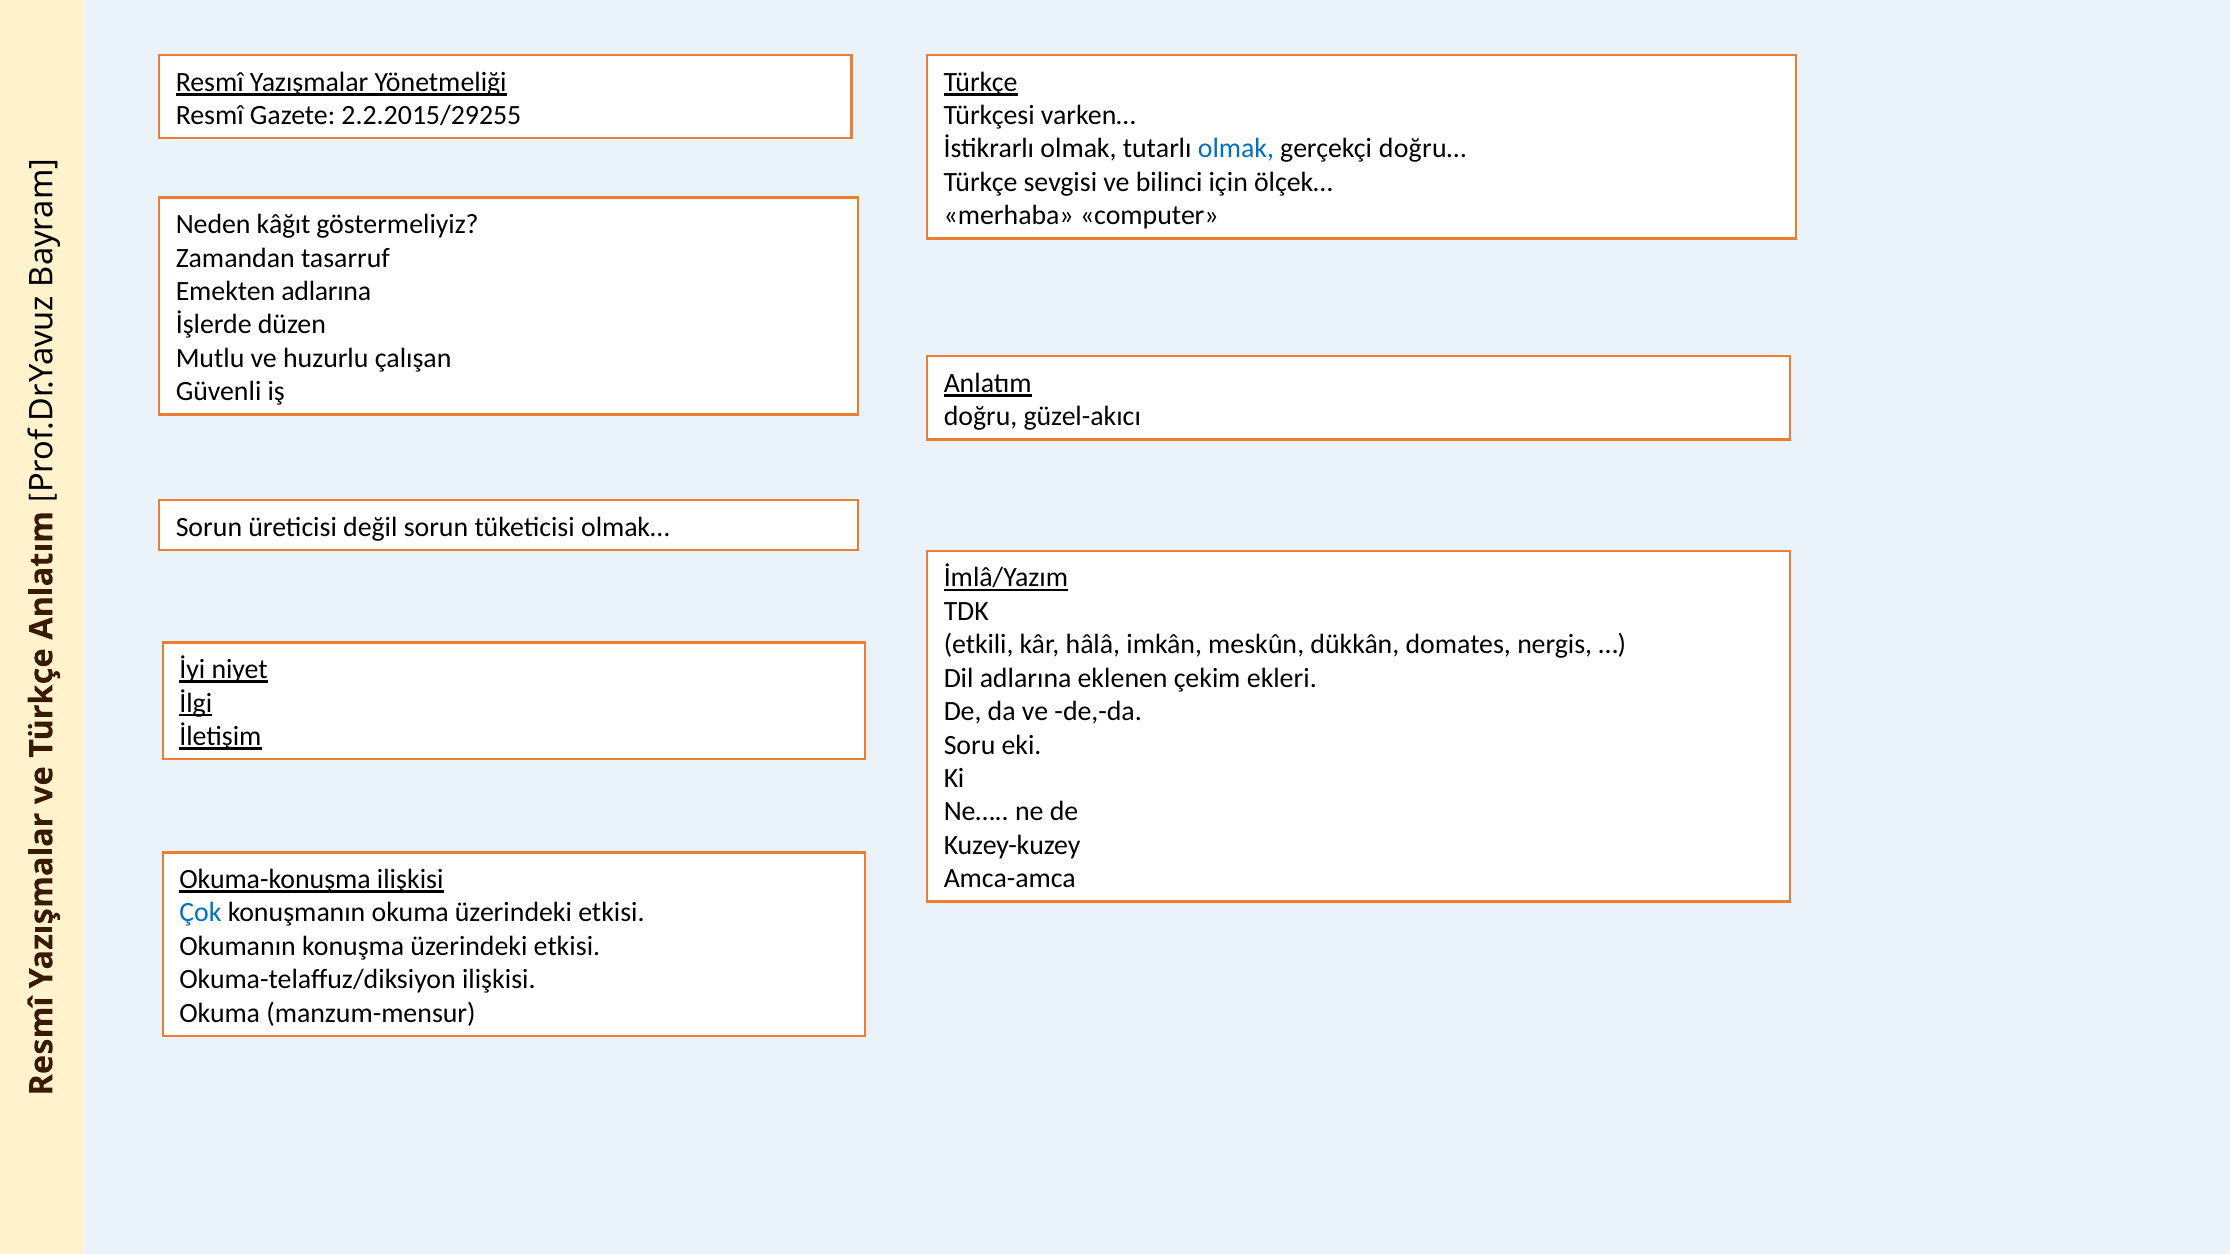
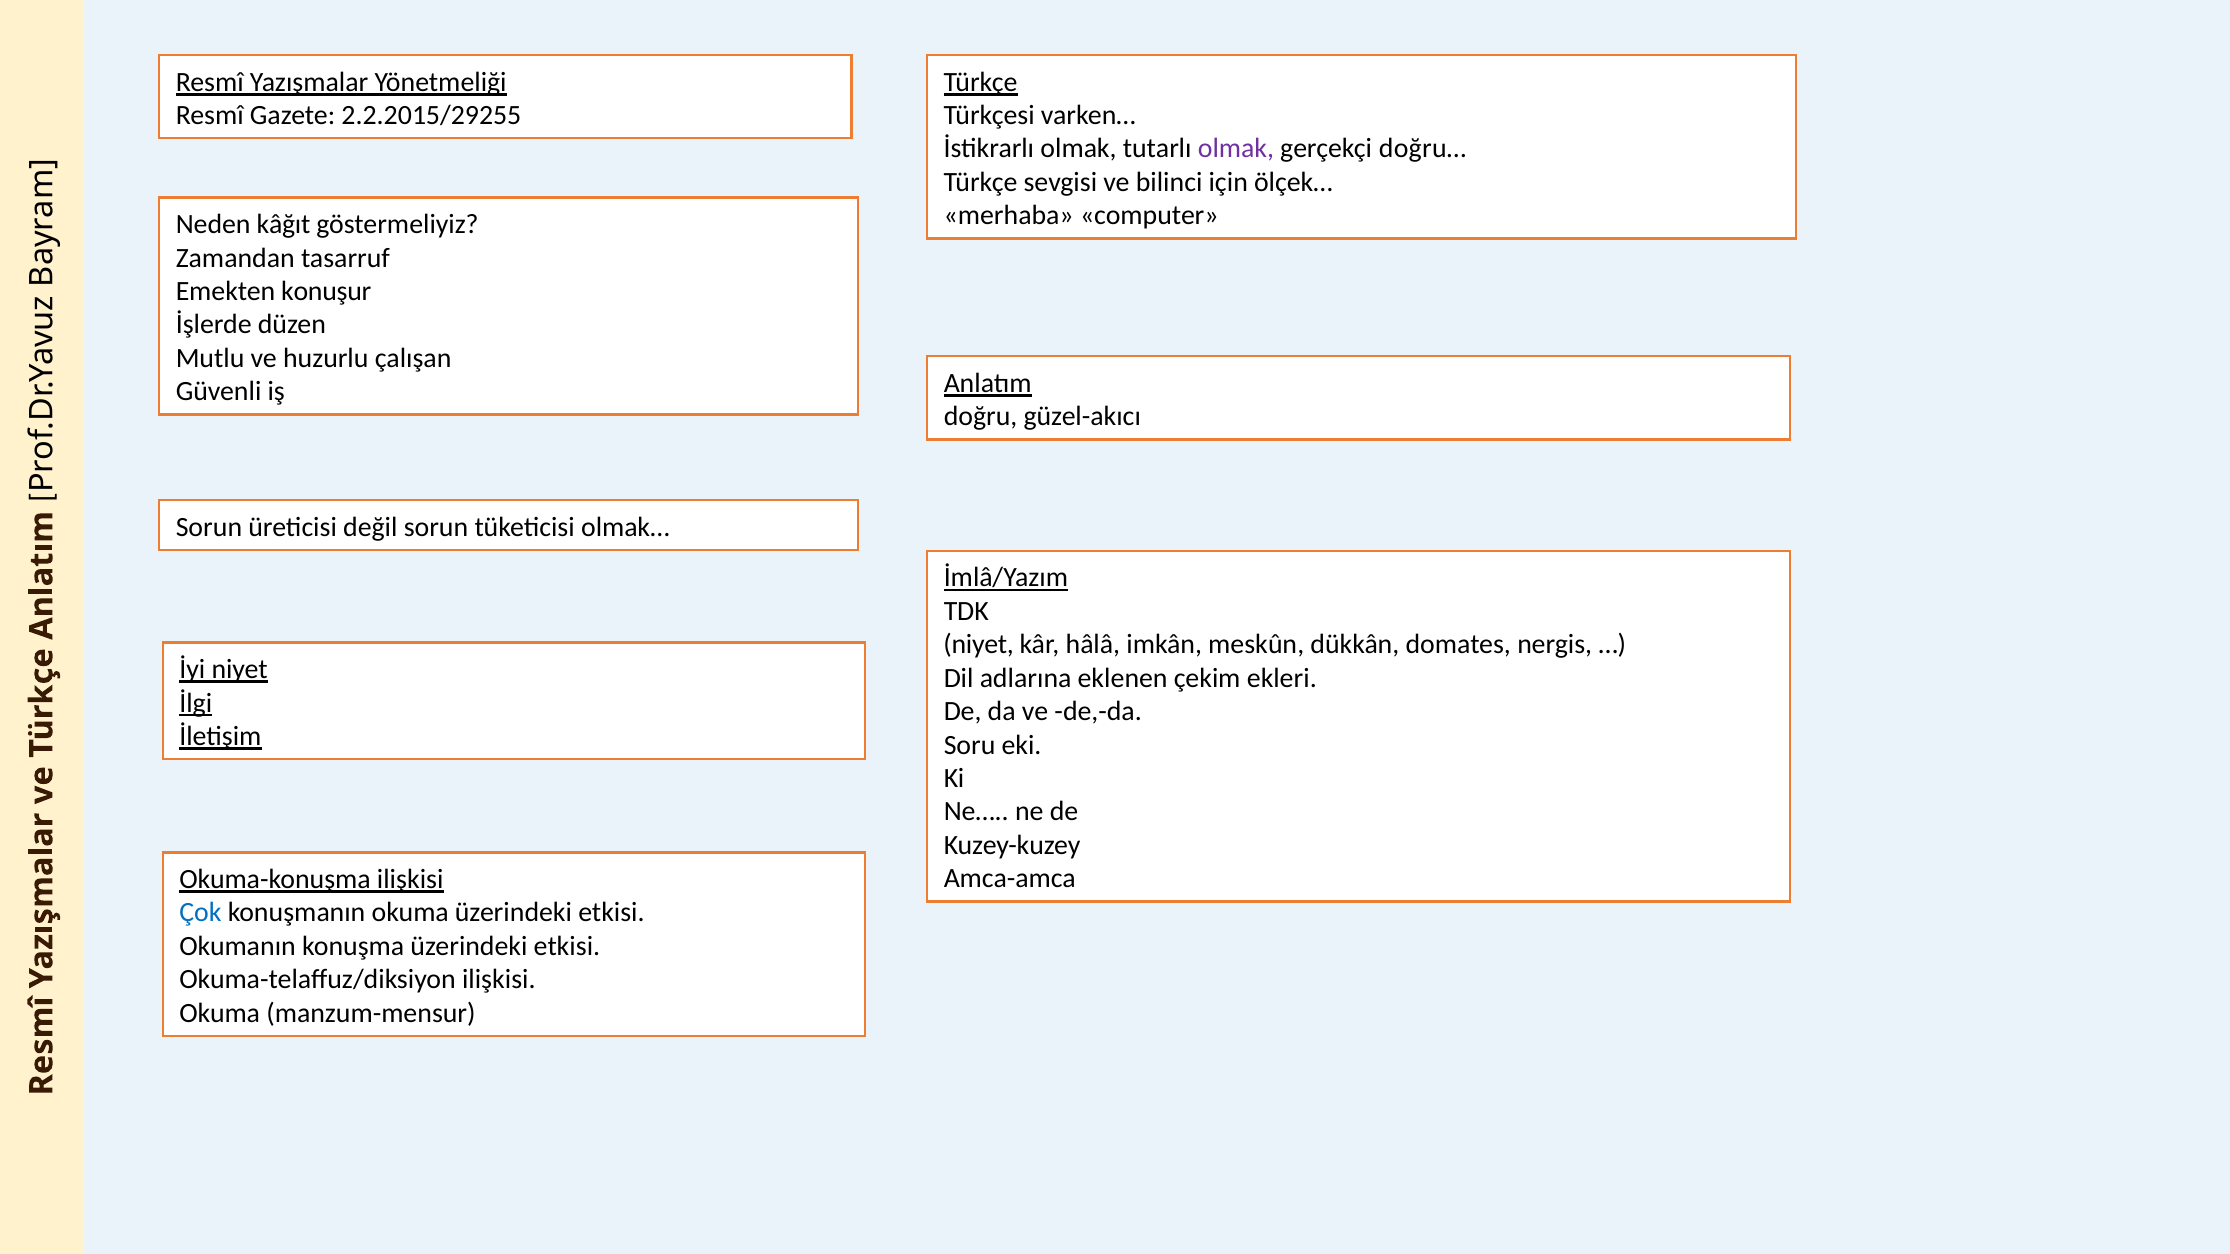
olmak colour: blue -> purple (1236, 149)
Emekten adlarına: adlarına -> konuşur (326, 291)
etkili: etkili -> niyet (979, 645)
